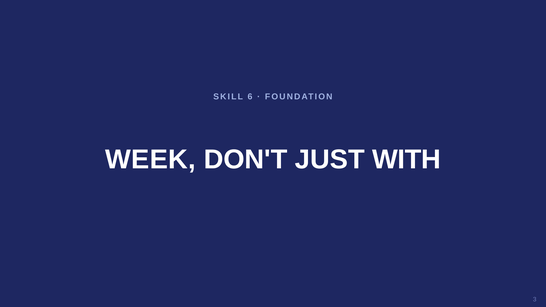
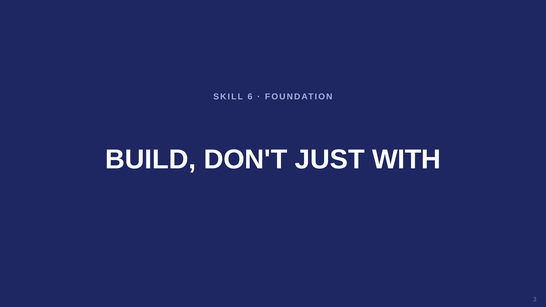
WEEK: WEEK -> BUILD (151, 160)
